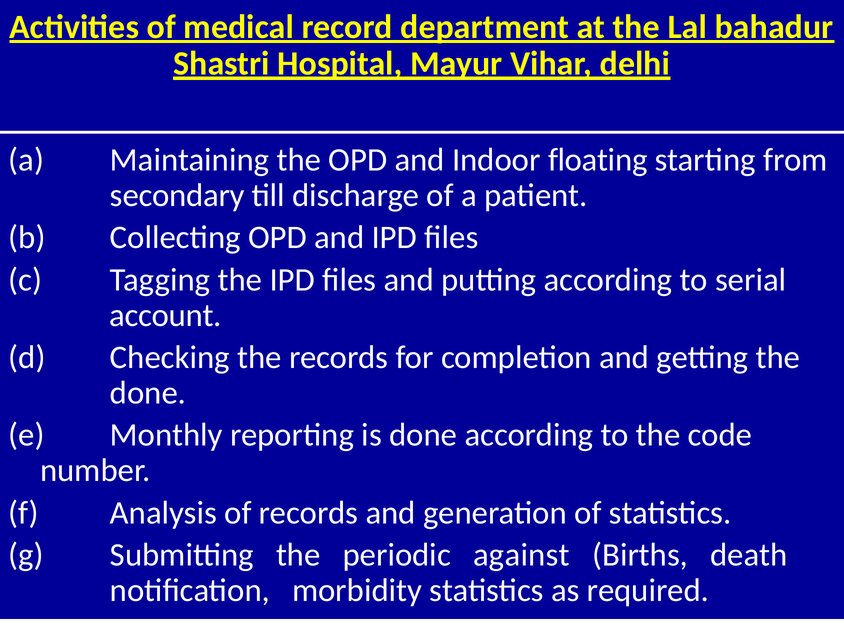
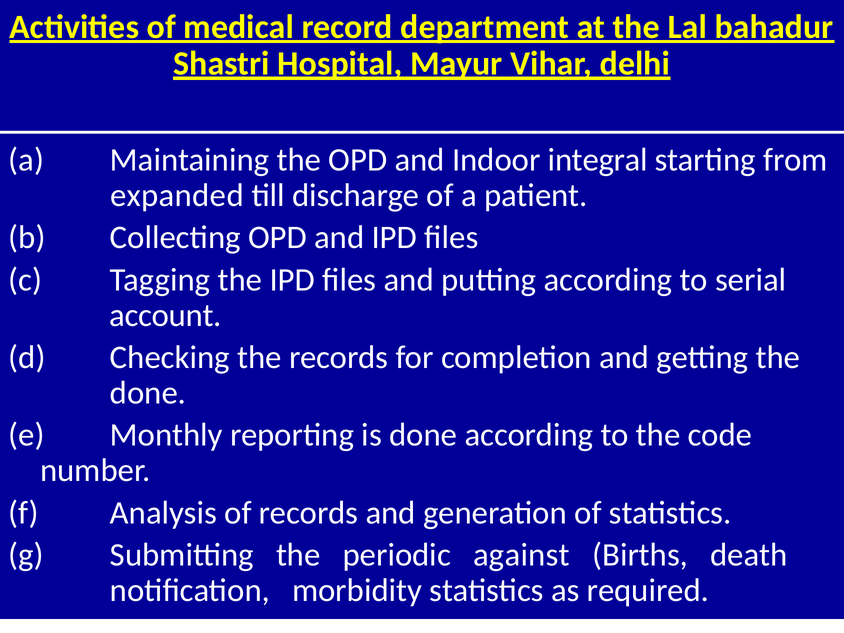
floating: floating -> integral (598, 160)
secondary: secondary -> expanded (177, 195)
